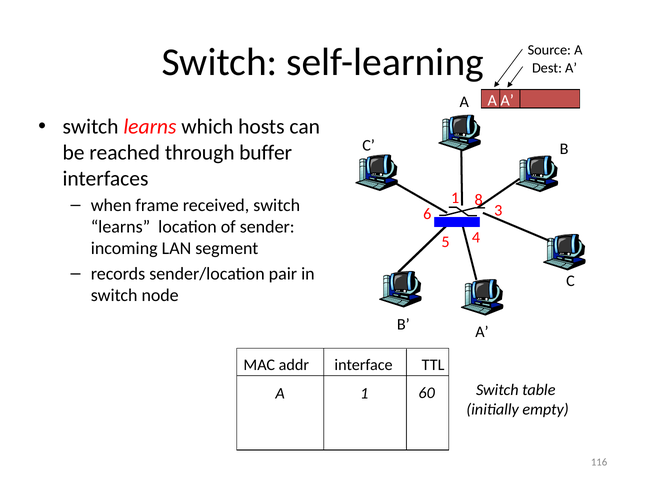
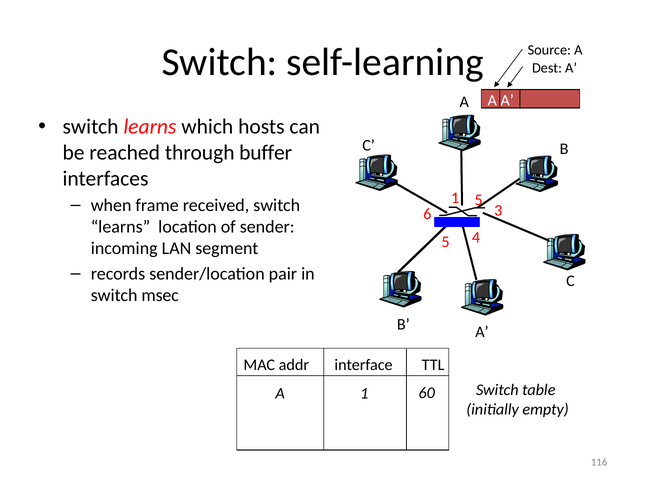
1 8: 8 -> 5 (479, 200)
node: node -> msec (160, 295)
